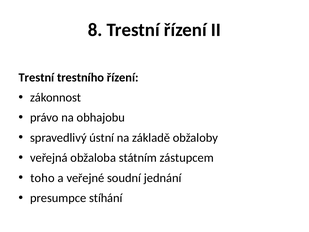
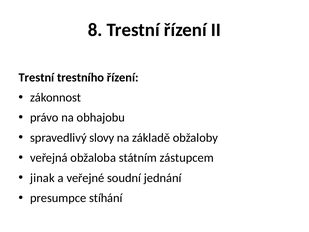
ústní: ústní -> slovy (102, 138)
toho: toho -> jinak (42, 178)
